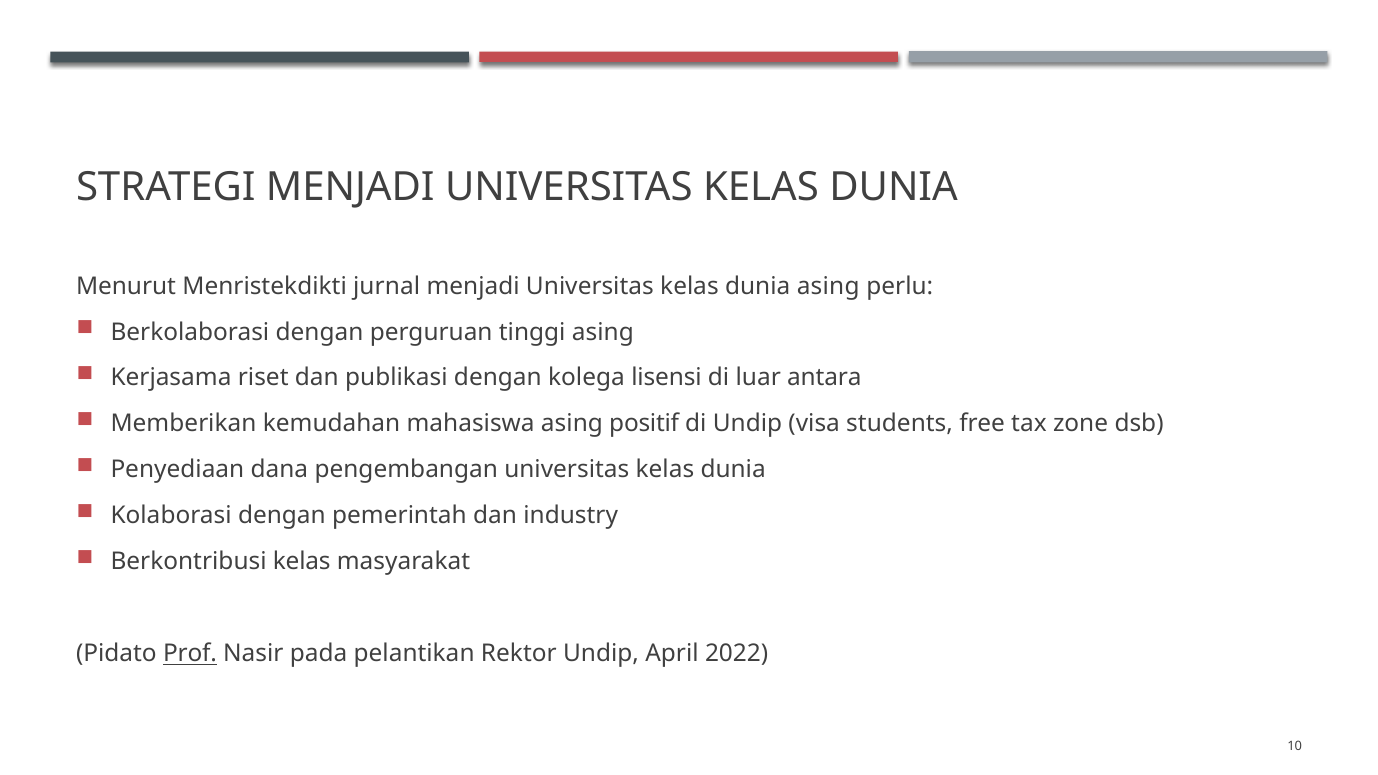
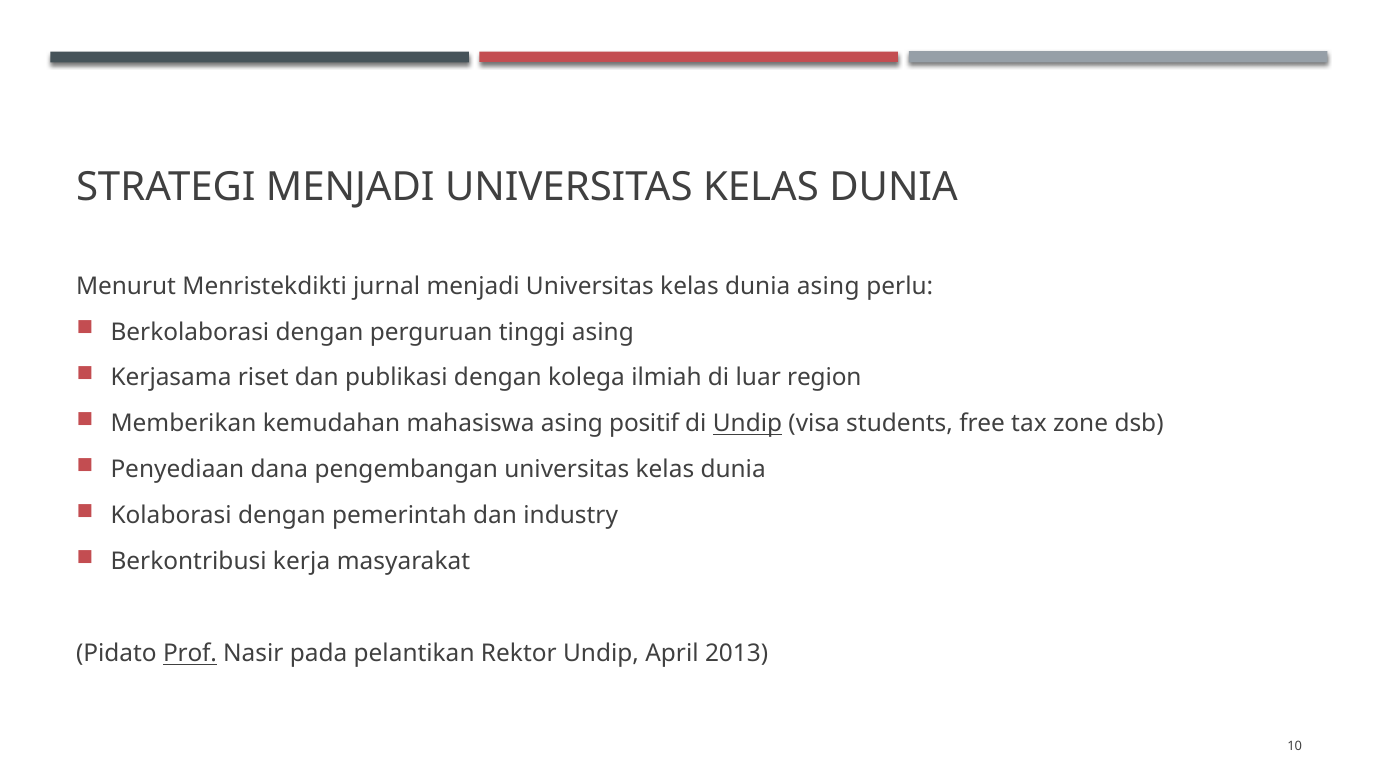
lisensi: lisensi -> ilmiah (666, 378)
antara: antara -> region (824, 378)
Undip underline: none -> present (747, 424)
Berkontribusi kelas: kelas -> kerja (302, 562)
2022: 2022 -> 2013 (737, 654)
